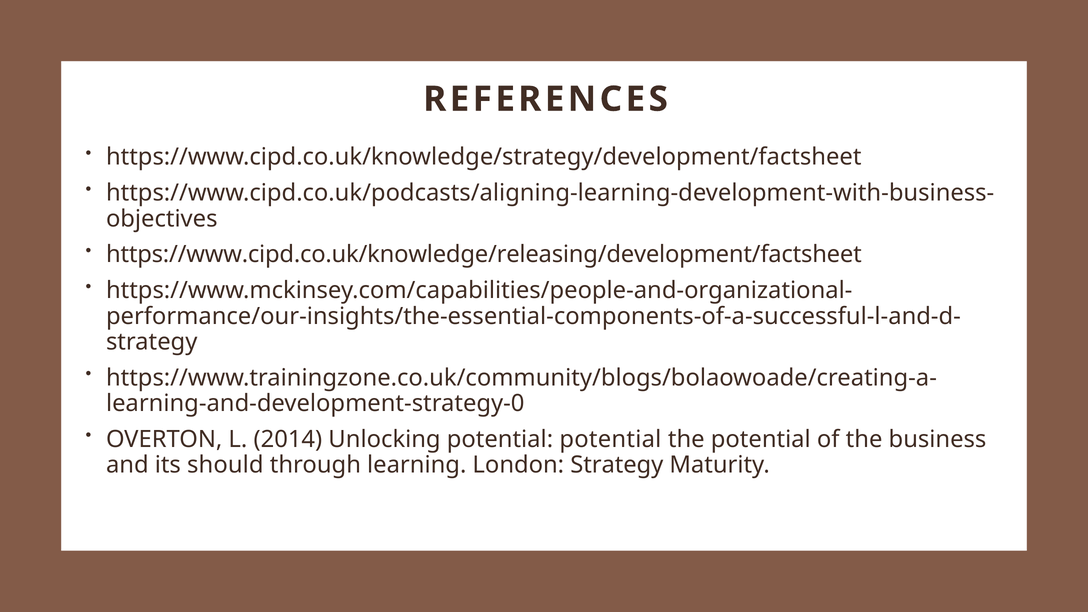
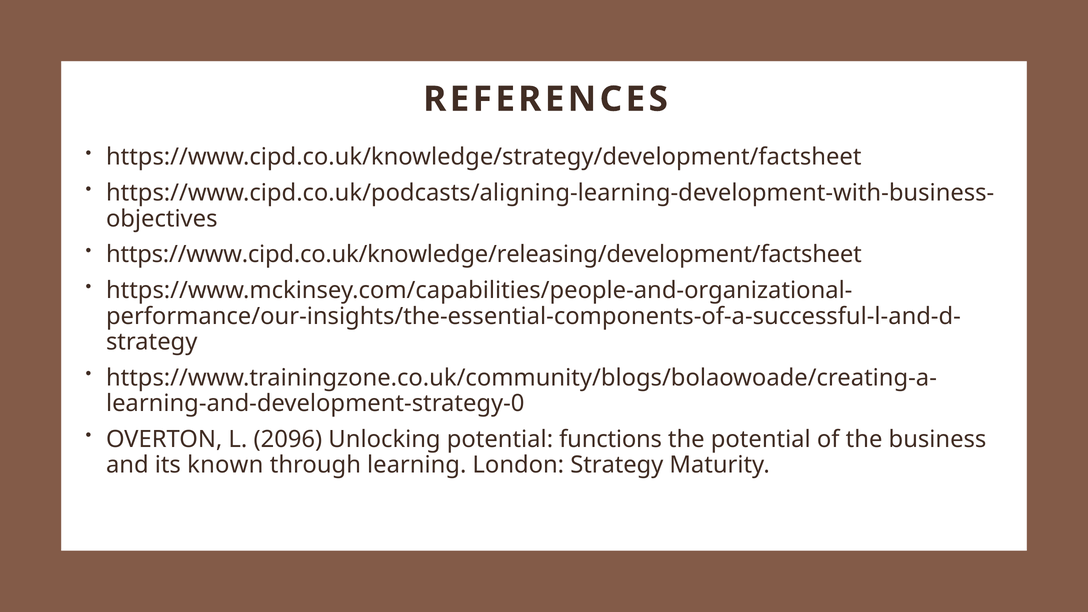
2014: 2014 -> 2096 (288, 439)
potential potential: potential -> functions (611, 439)
should: should -> known (225, 465)
